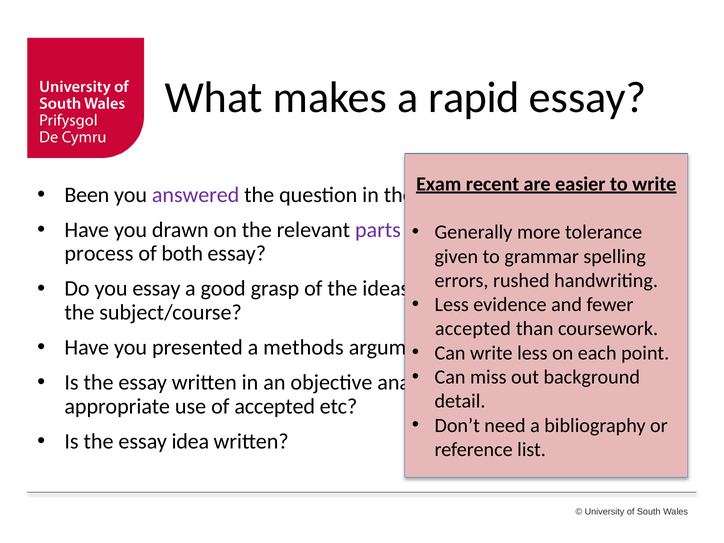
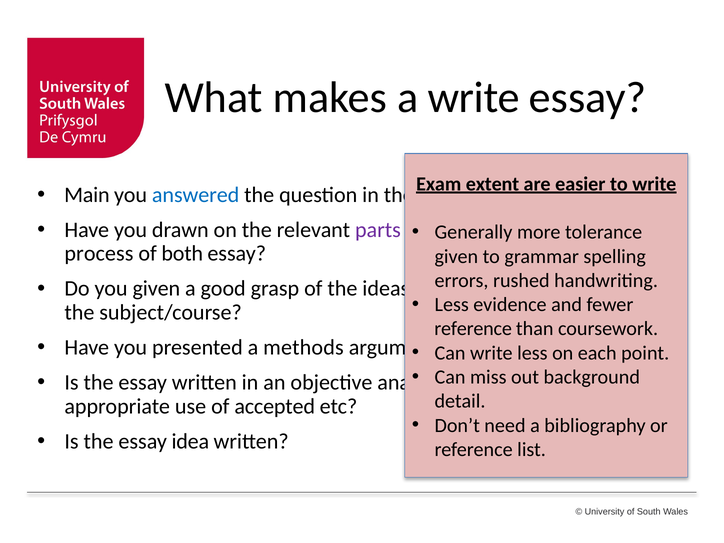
a rapid: rapid -> write (474, 98)
recent: recent -> extent (493, 184)
Been: Been -> Main (87, 195)
answered colour: purple -> blue (196, 195)
you essay: essay -> given (156, 289)
accepted: accepted -> reference (473, 329)
